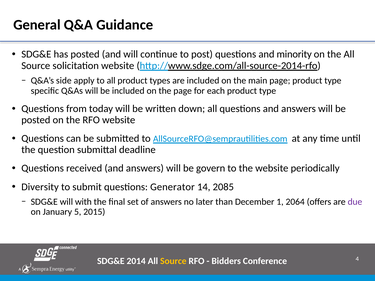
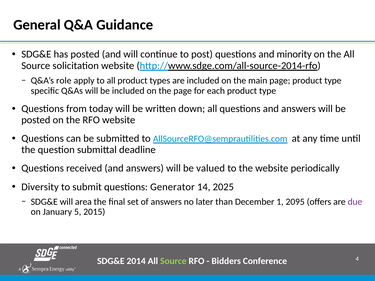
side: side -> role (64, 81)
govern: govern -> valued (211, 168)
2085: 2085 -> 2025 (223, 187)
with: with -> area (83, 202)
2064: 2064 -> 2095 (295, 202)
Source colour: yellow -> light green (173, 261)
